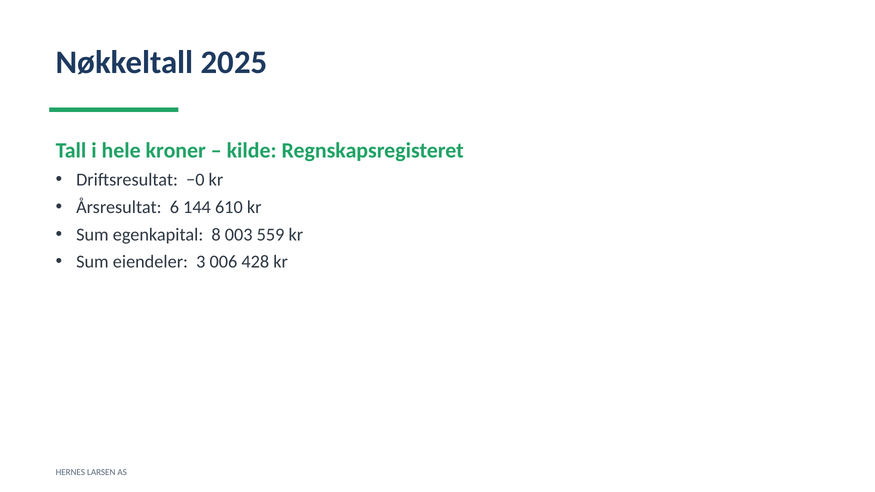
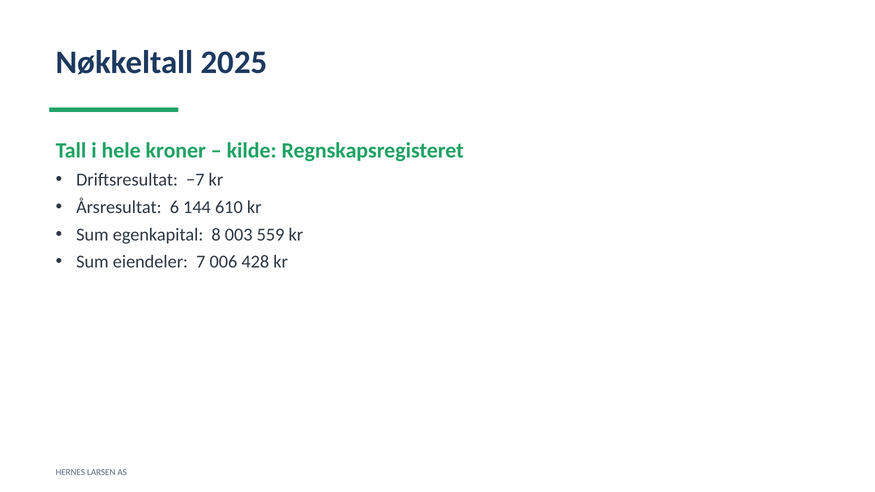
−0: −0 -> −7 (195, 180)
3: 3 -> 7 (201, 262)
